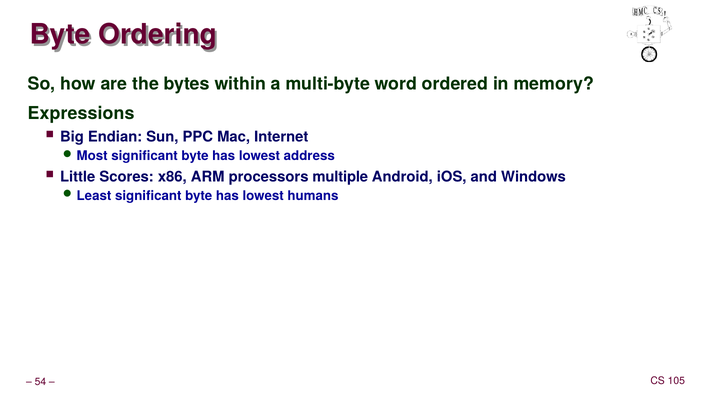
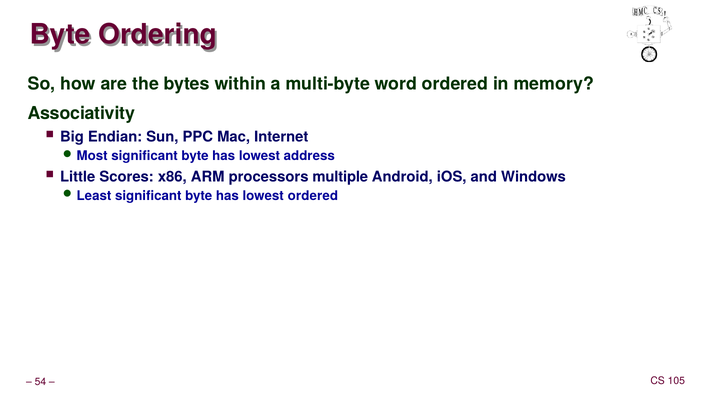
Expressions: Expressions -> Associativity (81, 113)
lowest humans: humans -> ordered (313, 196)
